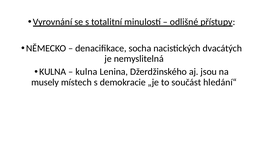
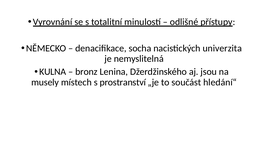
dvacátých: dvacátých -> univerzita (222, 48)
kulna: kulna -> bronz (86, 72)
demokracie: demokracie -> prostranství (123, 82)
